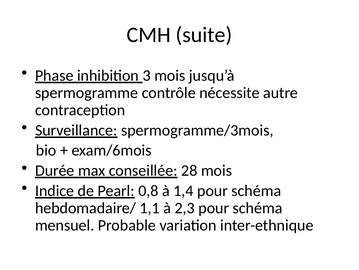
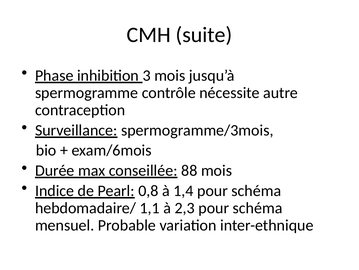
28: 28 -> 88 (189, 170)
